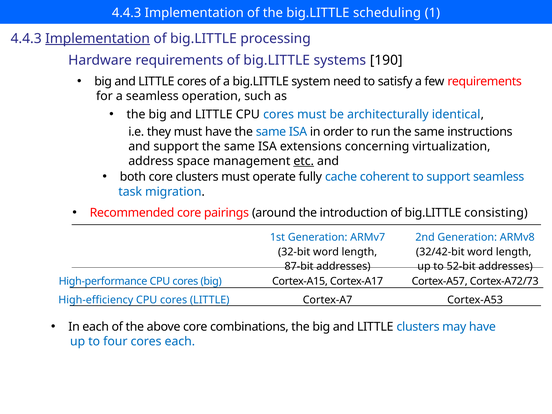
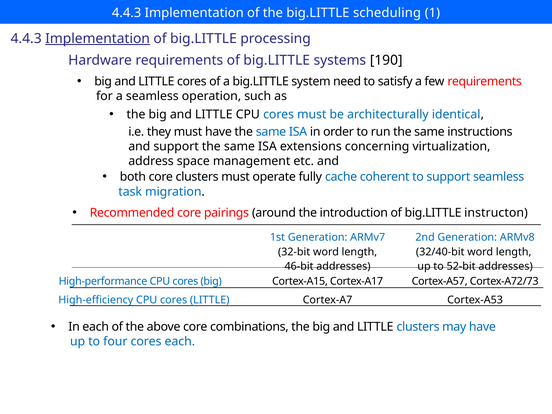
etc underline: present -> none (304, 161)
consisting: consisting -> instructon (496, 213)
32/42-bit: 32/42-bit -> 32/40-bit (440, 252)
87-bit: 87-bit -> 46-bit (299, 266)
